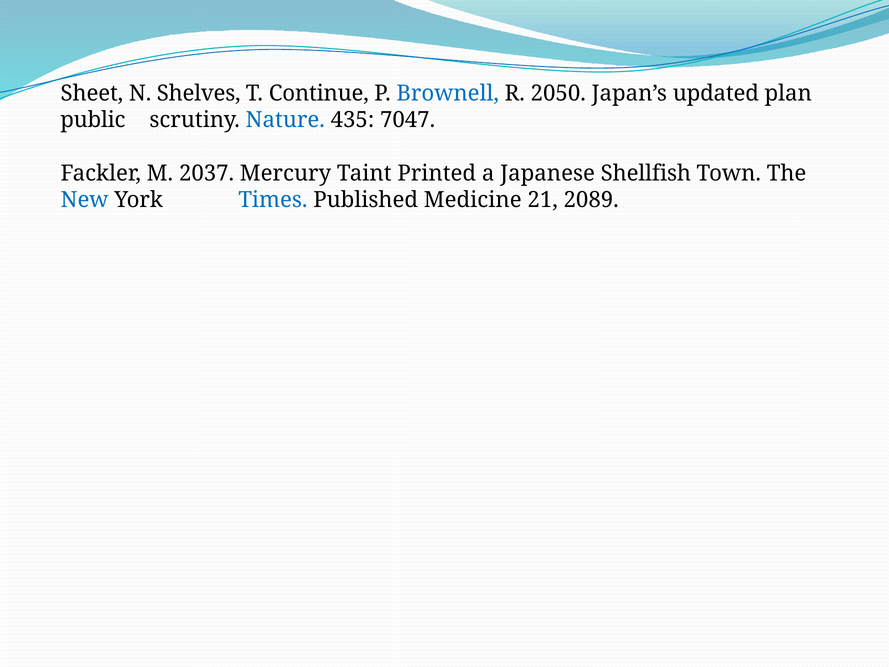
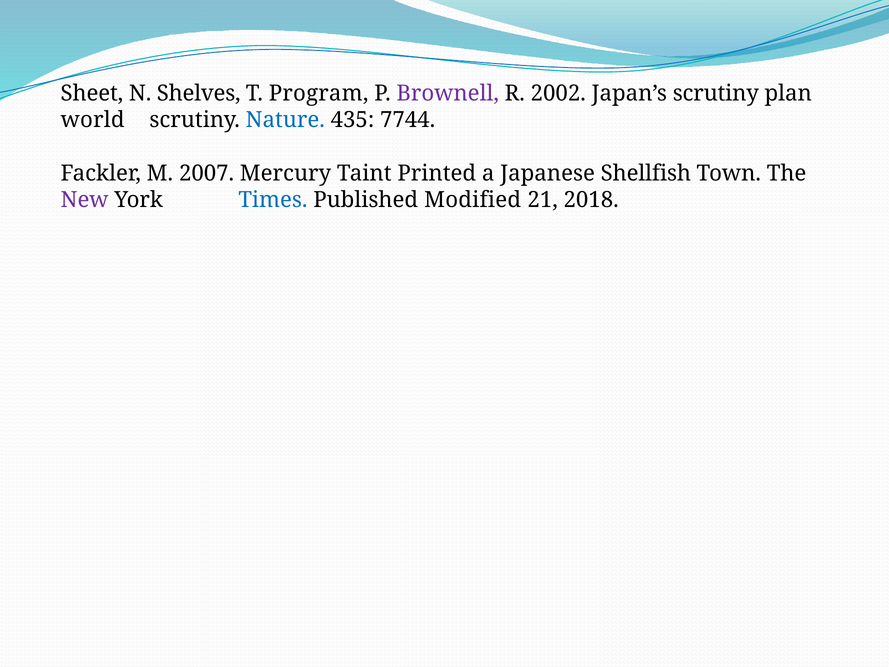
Continue: Continue -> Program (319, 93)
Brownell colour: blue -> purple (448, 93)
2050: 2050 -> 2002 (558, 93)
Japan’s updated: updated -> scrutiny (716, 93)
public: public -> world (93, 120)
7047: 7047 -> 7744 (408, 120)
2037: 2037 -> 2007 (207, 173)
New colour: blue -> purple (85, 200)
Medicine: Medicine -> Modified (473, 200)
2089: 2089 -> 2018 (591, 200)
